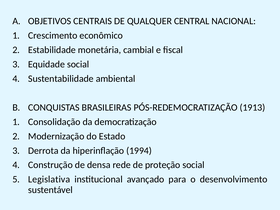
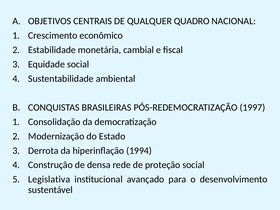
CENTRAL: CENTRAL -> QUADRO (192, 21)
1913: 1913 -> 1997 (252, 107)
